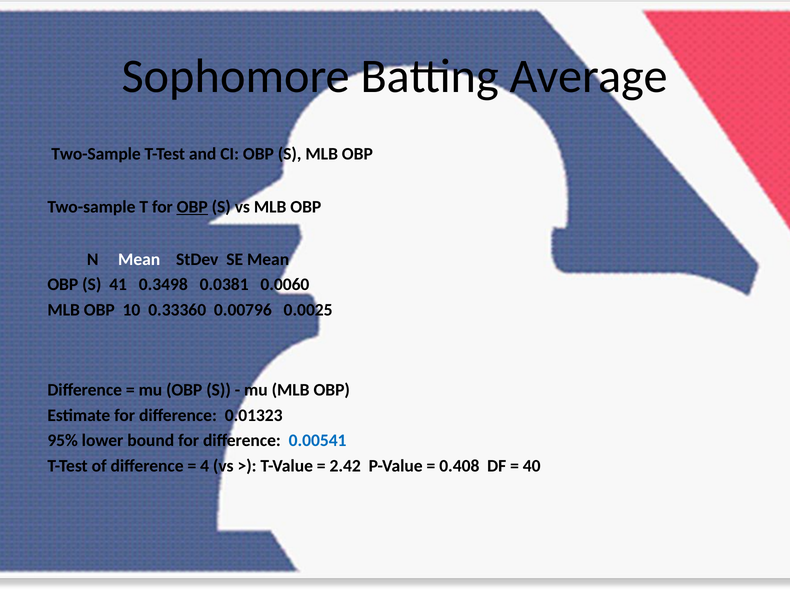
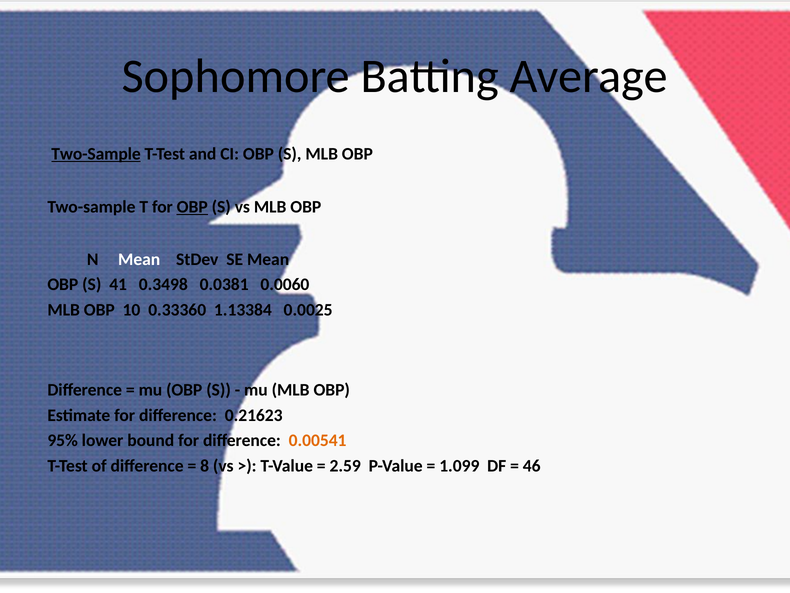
Two-Sample underline: none -> present (96, 154)
0.00796: 0.00796 -> 1.13384 (243, 310)
0.01323: 0.01323 -> 0.21623 (254, 415)
0.00541 colour: blue -> orange (318, 440)
4: 4 -> 8 (205, 465)
2.42: 2.42 -> 2.59 (345, 465)
0.408: 0.408 -> 1.099 (459, 465)
40: 40 -> 46 (532, 465)
